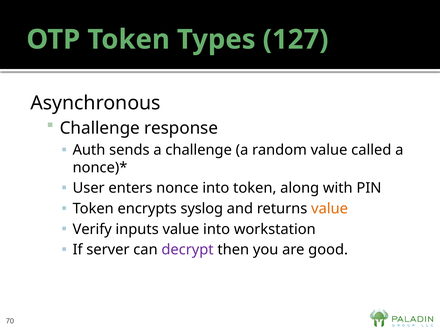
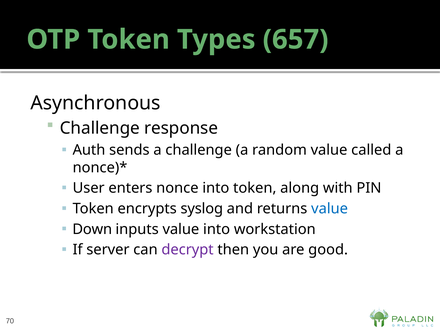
127: 127 -> 657 (296, 40)
value colour: orange -> blue (330, 209)
Verify: Verify -> Down (92, 229)
